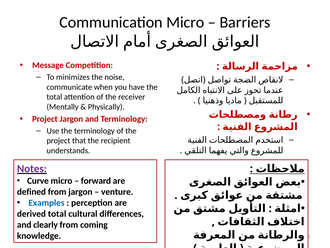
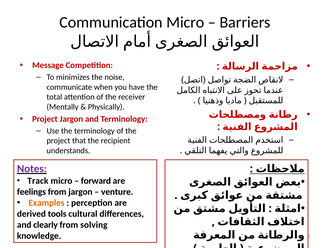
Curve: Curve -> Track (38, 180)
defined: defined -> feelings (31, 191)
Examples colour: blue -> orange (46, 202)
derived total: total -> tools (57, 213)
coming: coming -> solving (94, 224)
